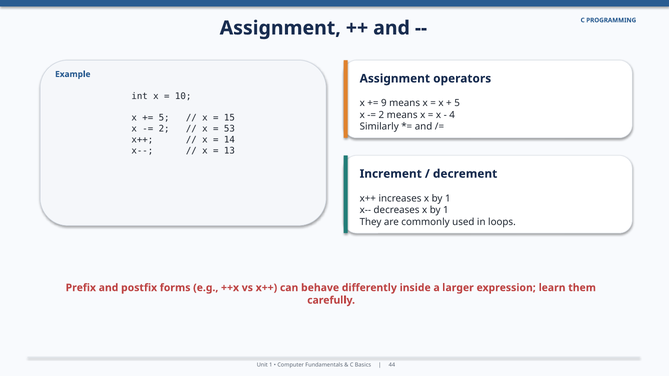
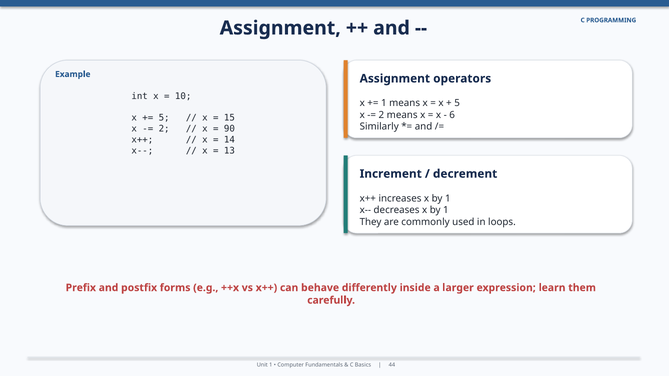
9: 9 -> 1 (384, 103)
4: 4 -> 6 (452, 115)
53: 53 -> 90 (229, 129)
